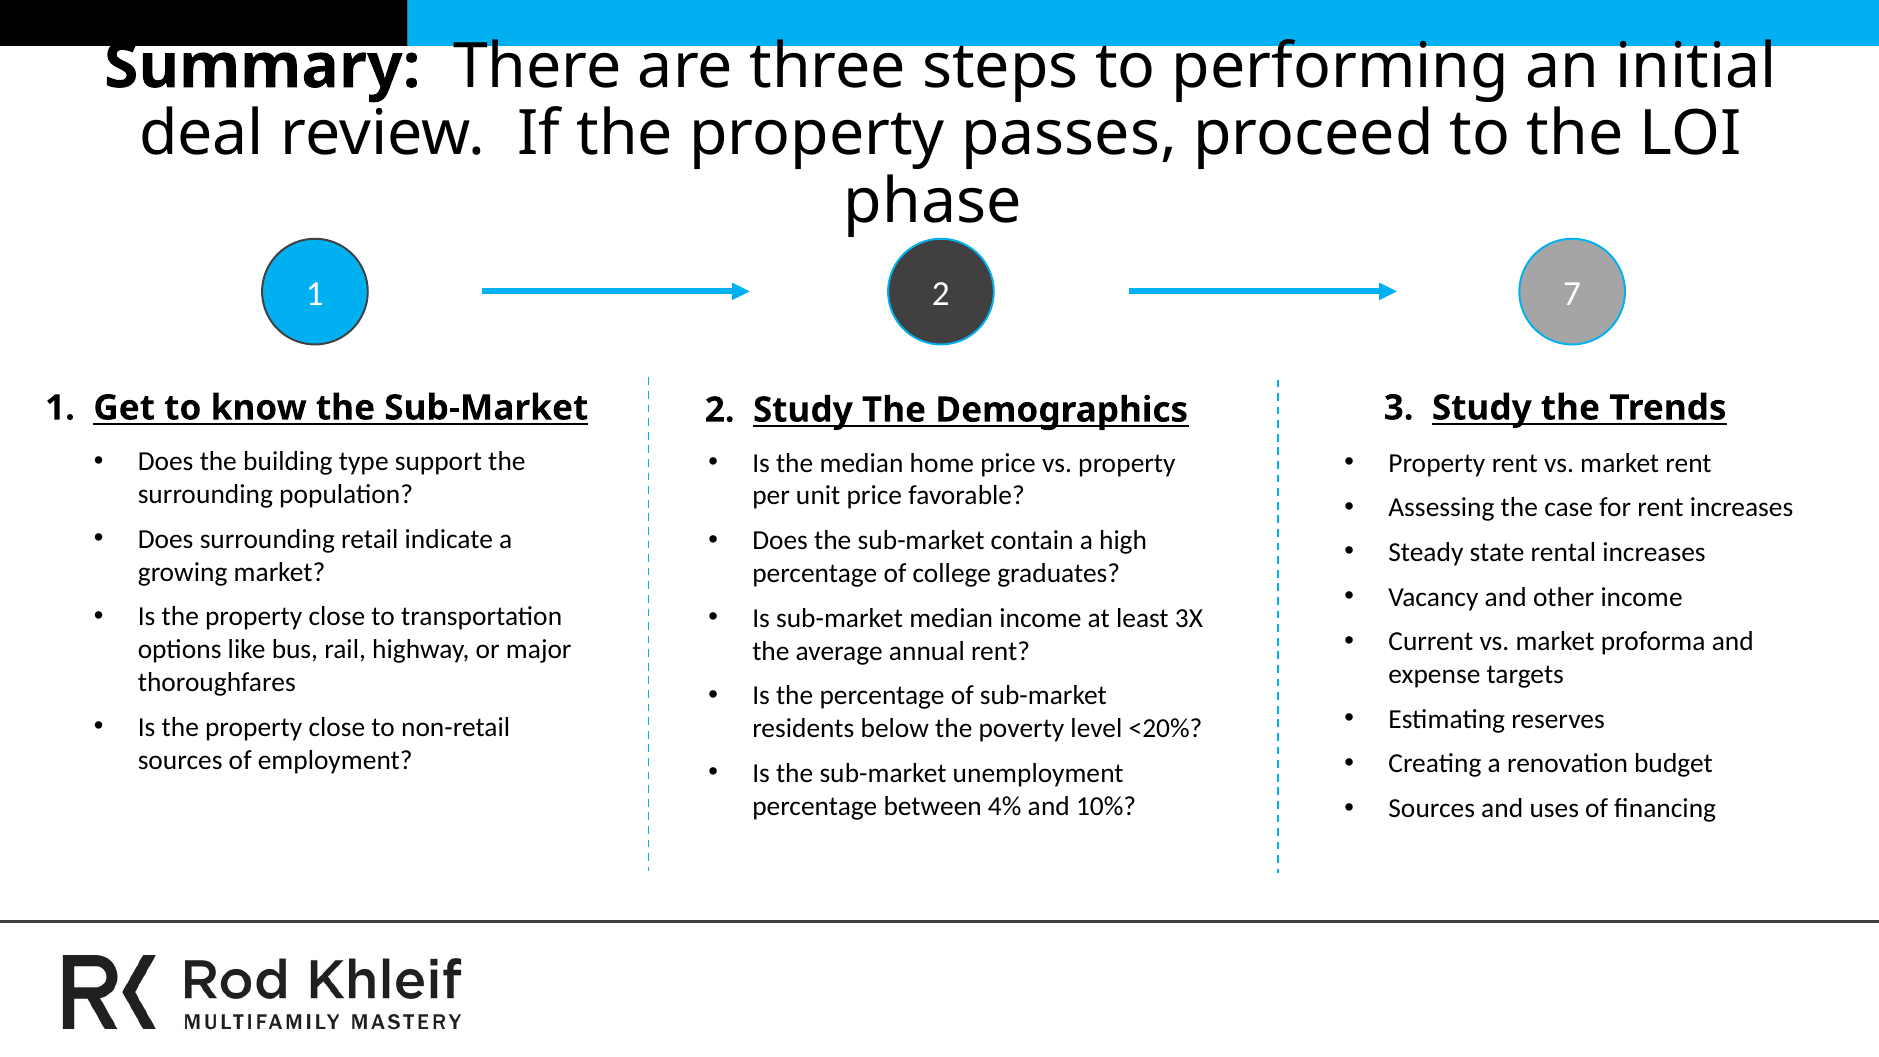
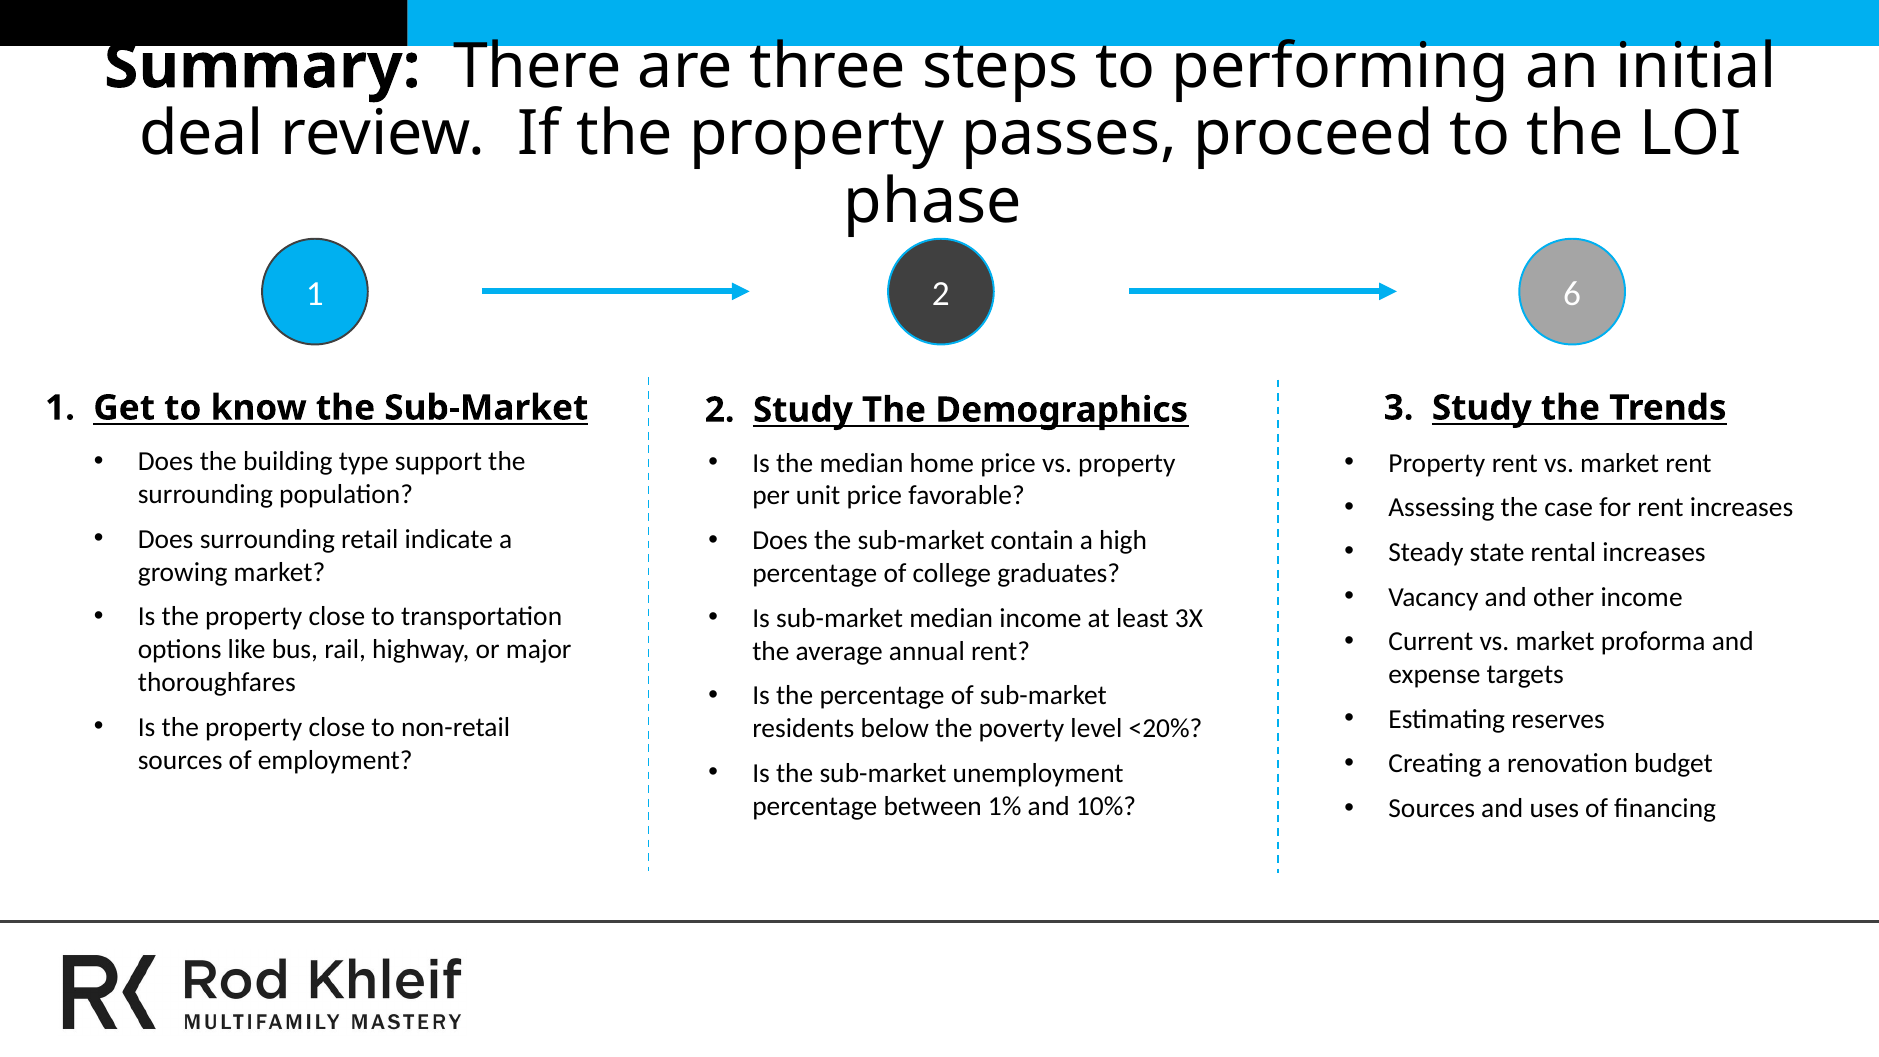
7: 7 -> 6 (1572, 294)
4%: 4% -> 1% (1005, 806)
